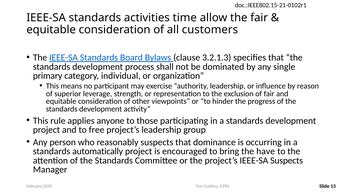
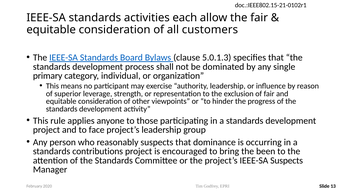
time: time -> each (185, 18)
3.2.1.3: 3.2.1.3 -> 5.0.1.3 (217, 58)
free: free -> face (97, 130)
automatically: automatically -> contributions (98, 151)
have: have -> been (266, 151)
